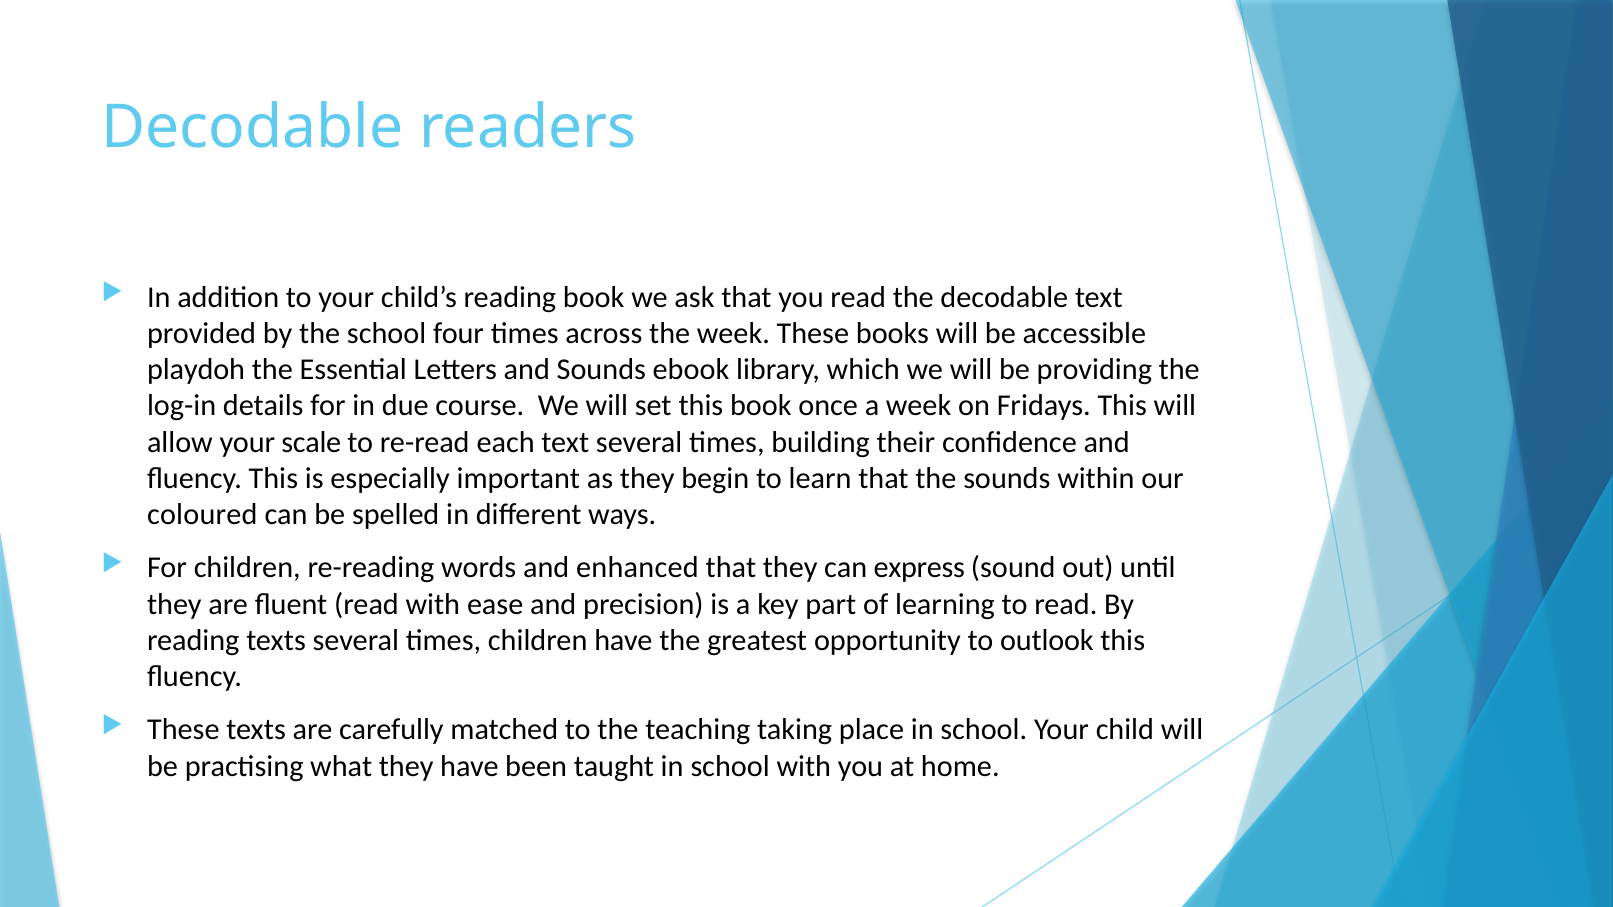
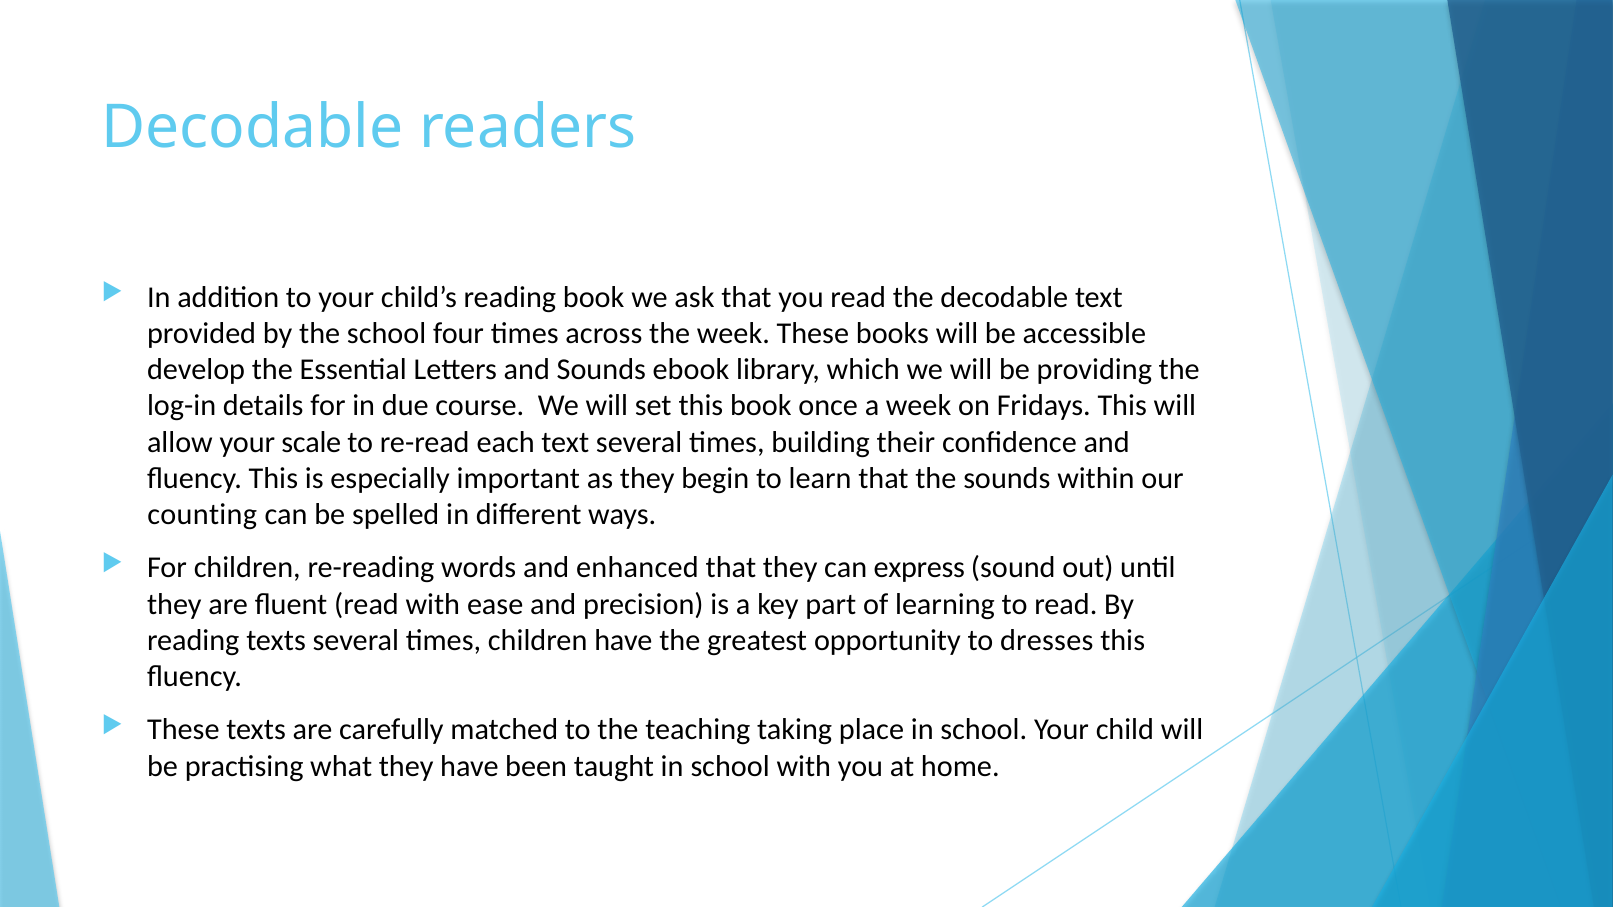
playdoh: playdoh -> develop (196, 370)
coloured: coloured -> counting (202, 515)
outlook: outlook -> dresses (1047, 641)
